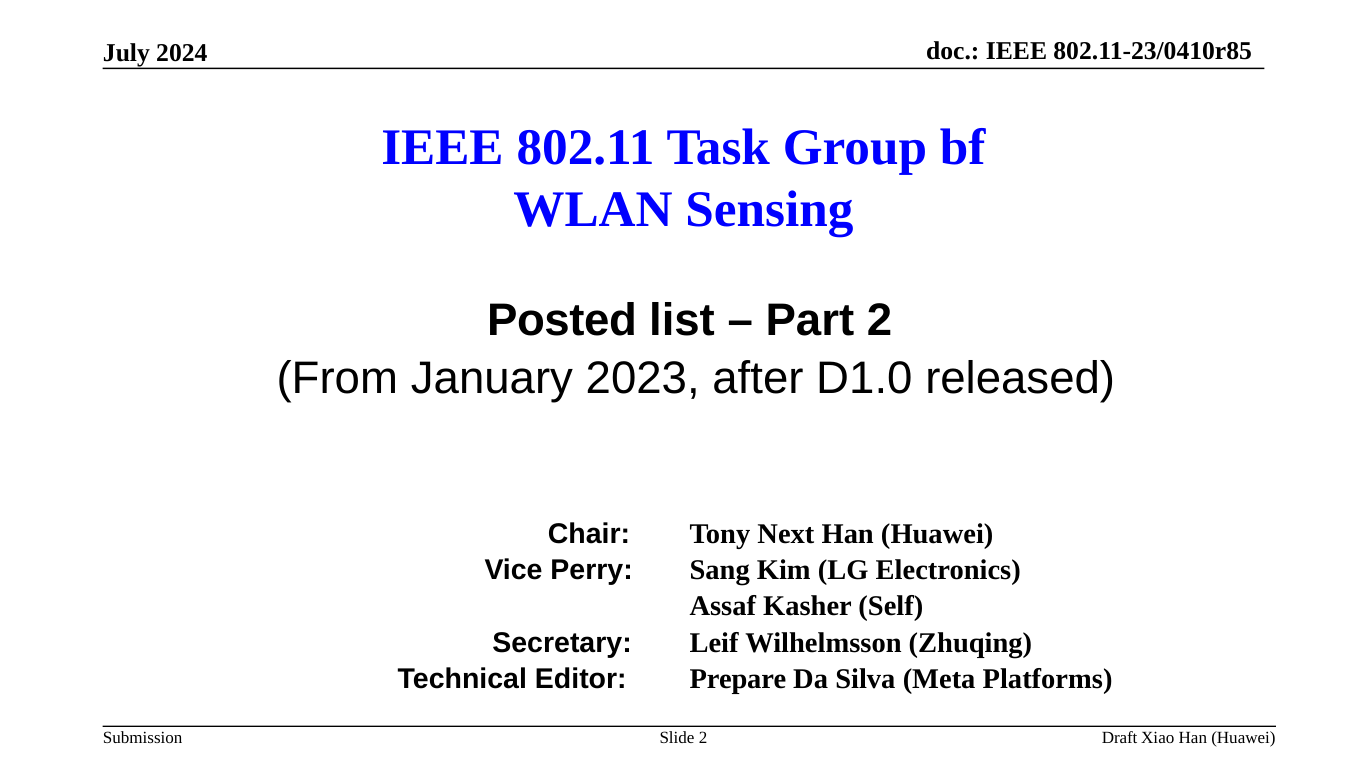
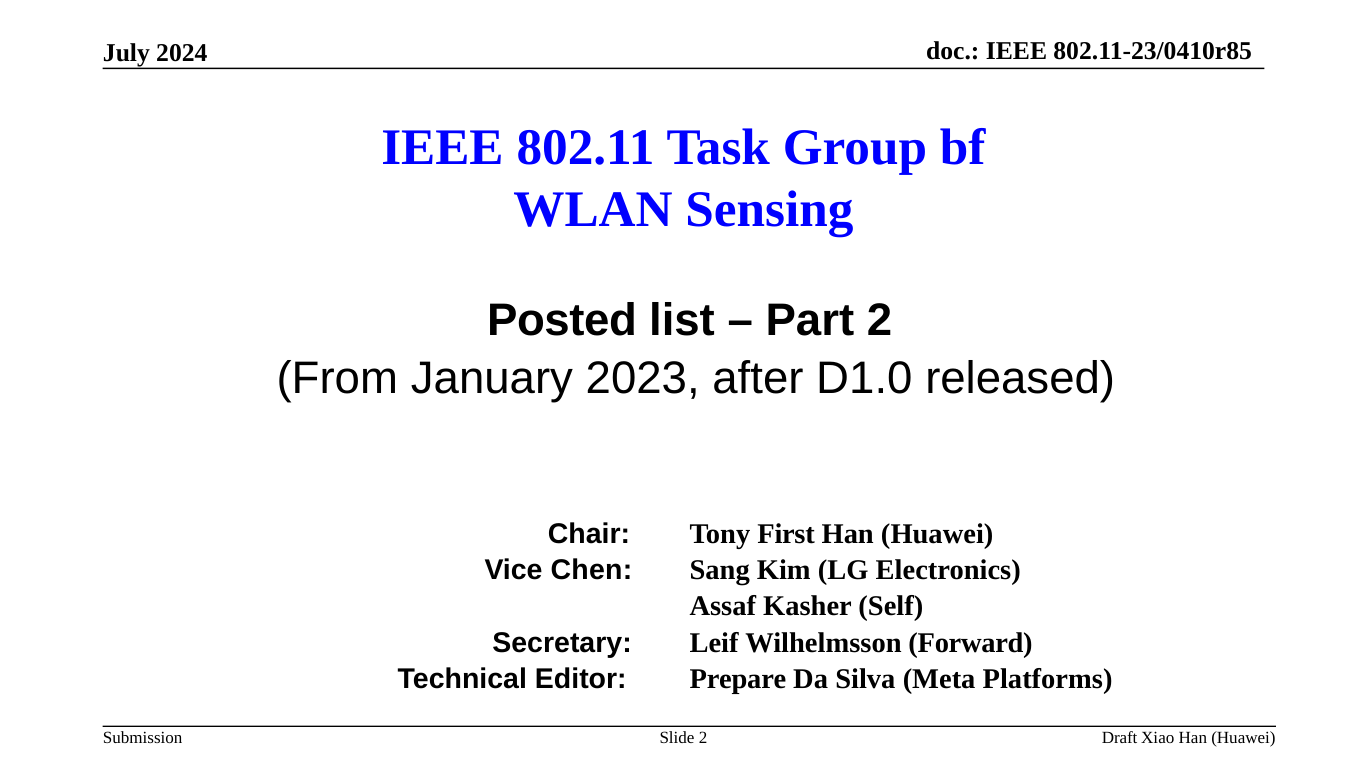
Next: Next -> First (786, 534)
Perry: Perry -> Chen (591, 570)
Zhuqing: Zhuqing -> Forward (971, 643)
